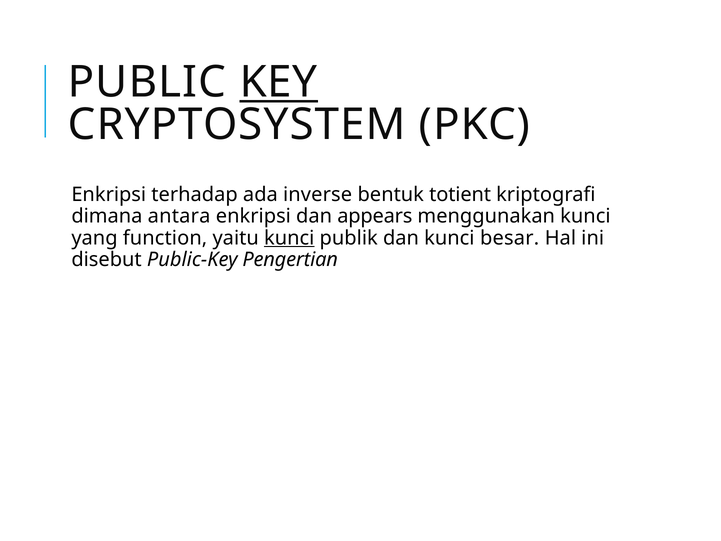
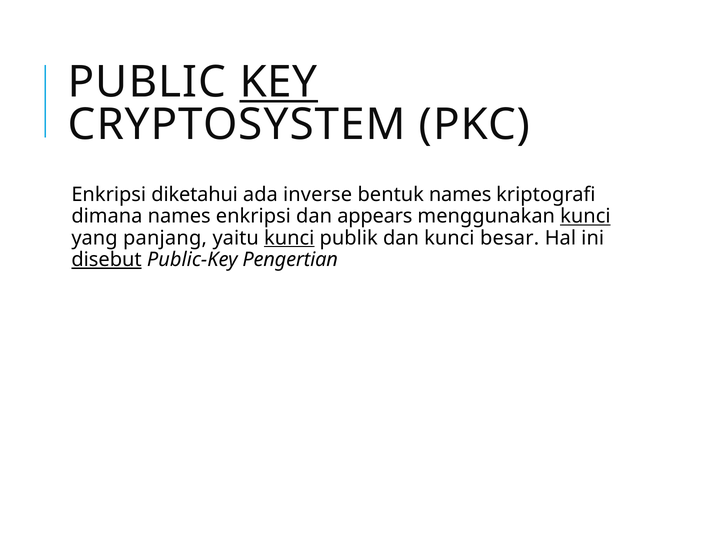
terhadap: terhadap -> diketahui (195, 195)
bentuk totient: totient -> names (460, 195)
dimana antara: antara -> names (179, 216)
kunci underline: none -> present (585, 216)
function: function -> panjang (165, 238)
disebut underline: none -> present (107, 259)
